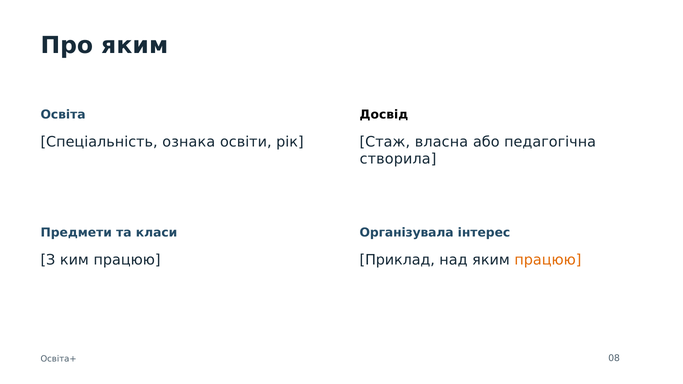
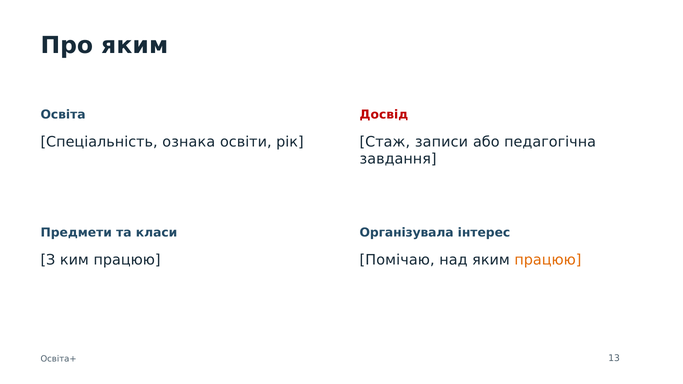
Досвід colour: black -> red (384, 115)
власна: власна -> записи (441, 142)
створила: створила -> завдання (398, 159)
Приклад: Приклад -> Помічаю (397, 260)
08: 08 -> 13 (614, 358)
